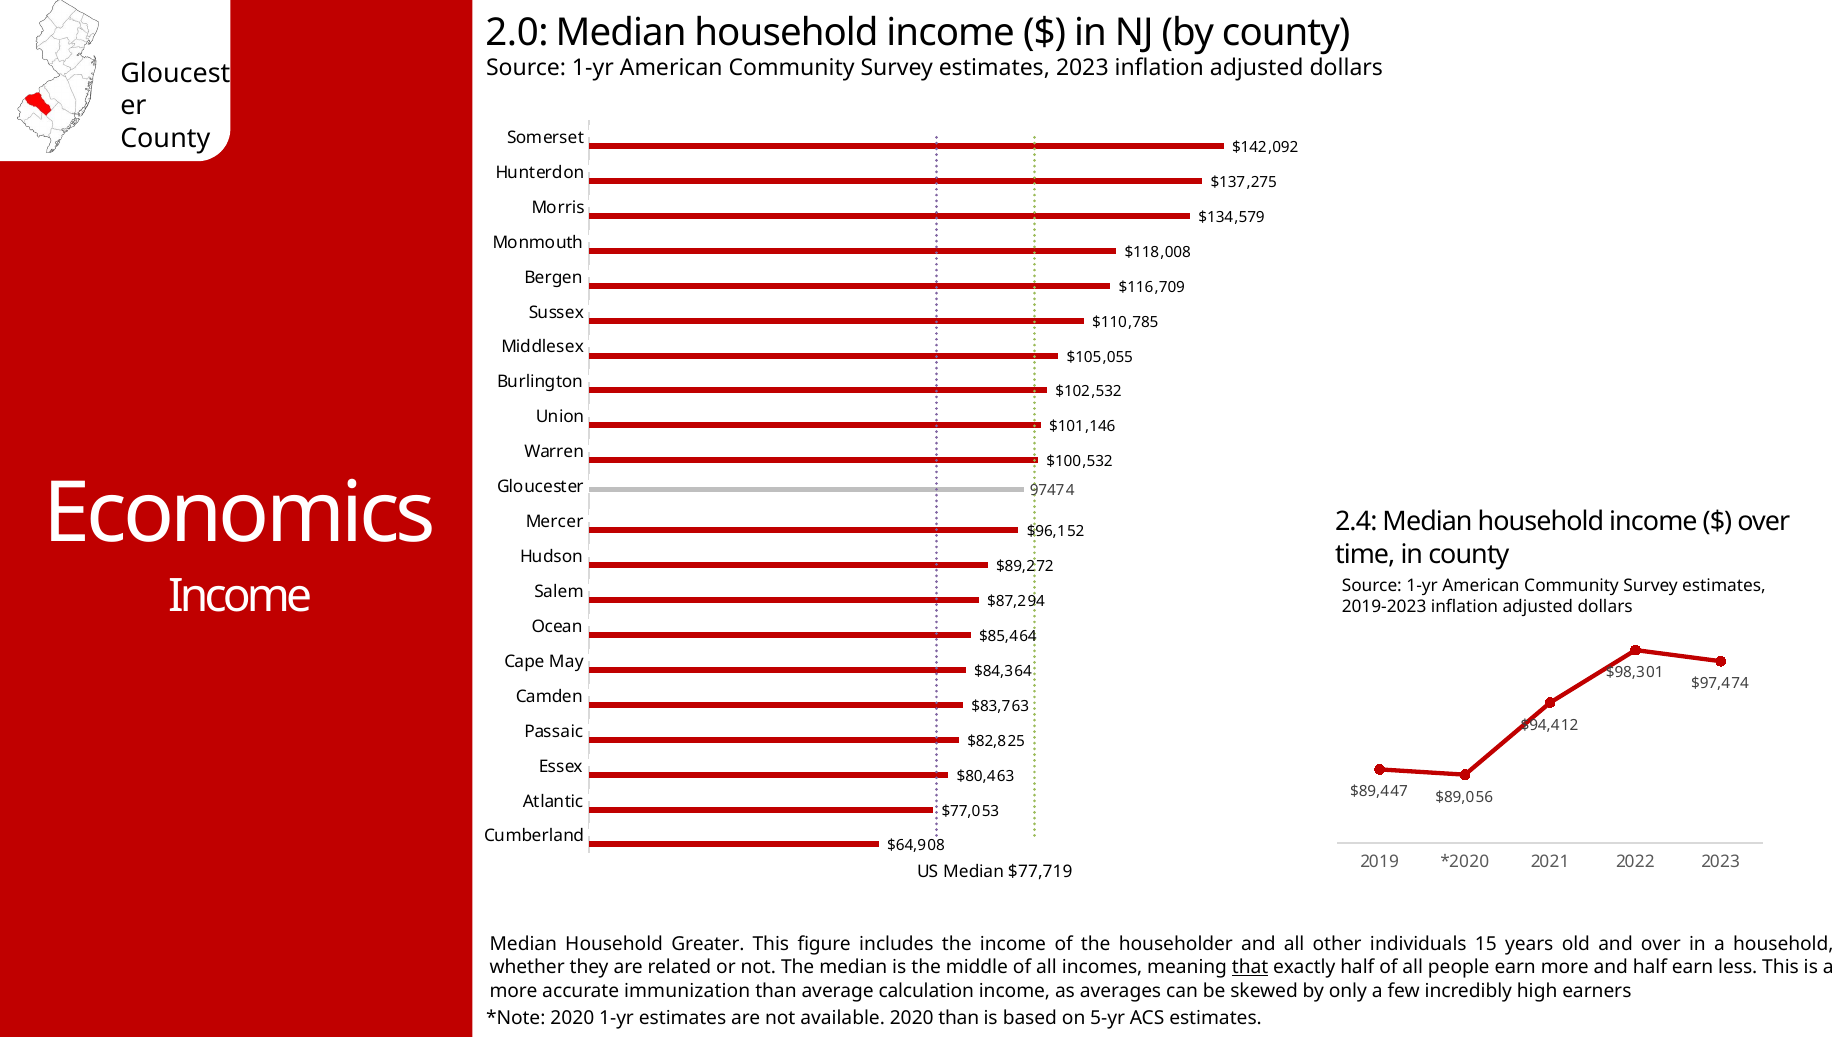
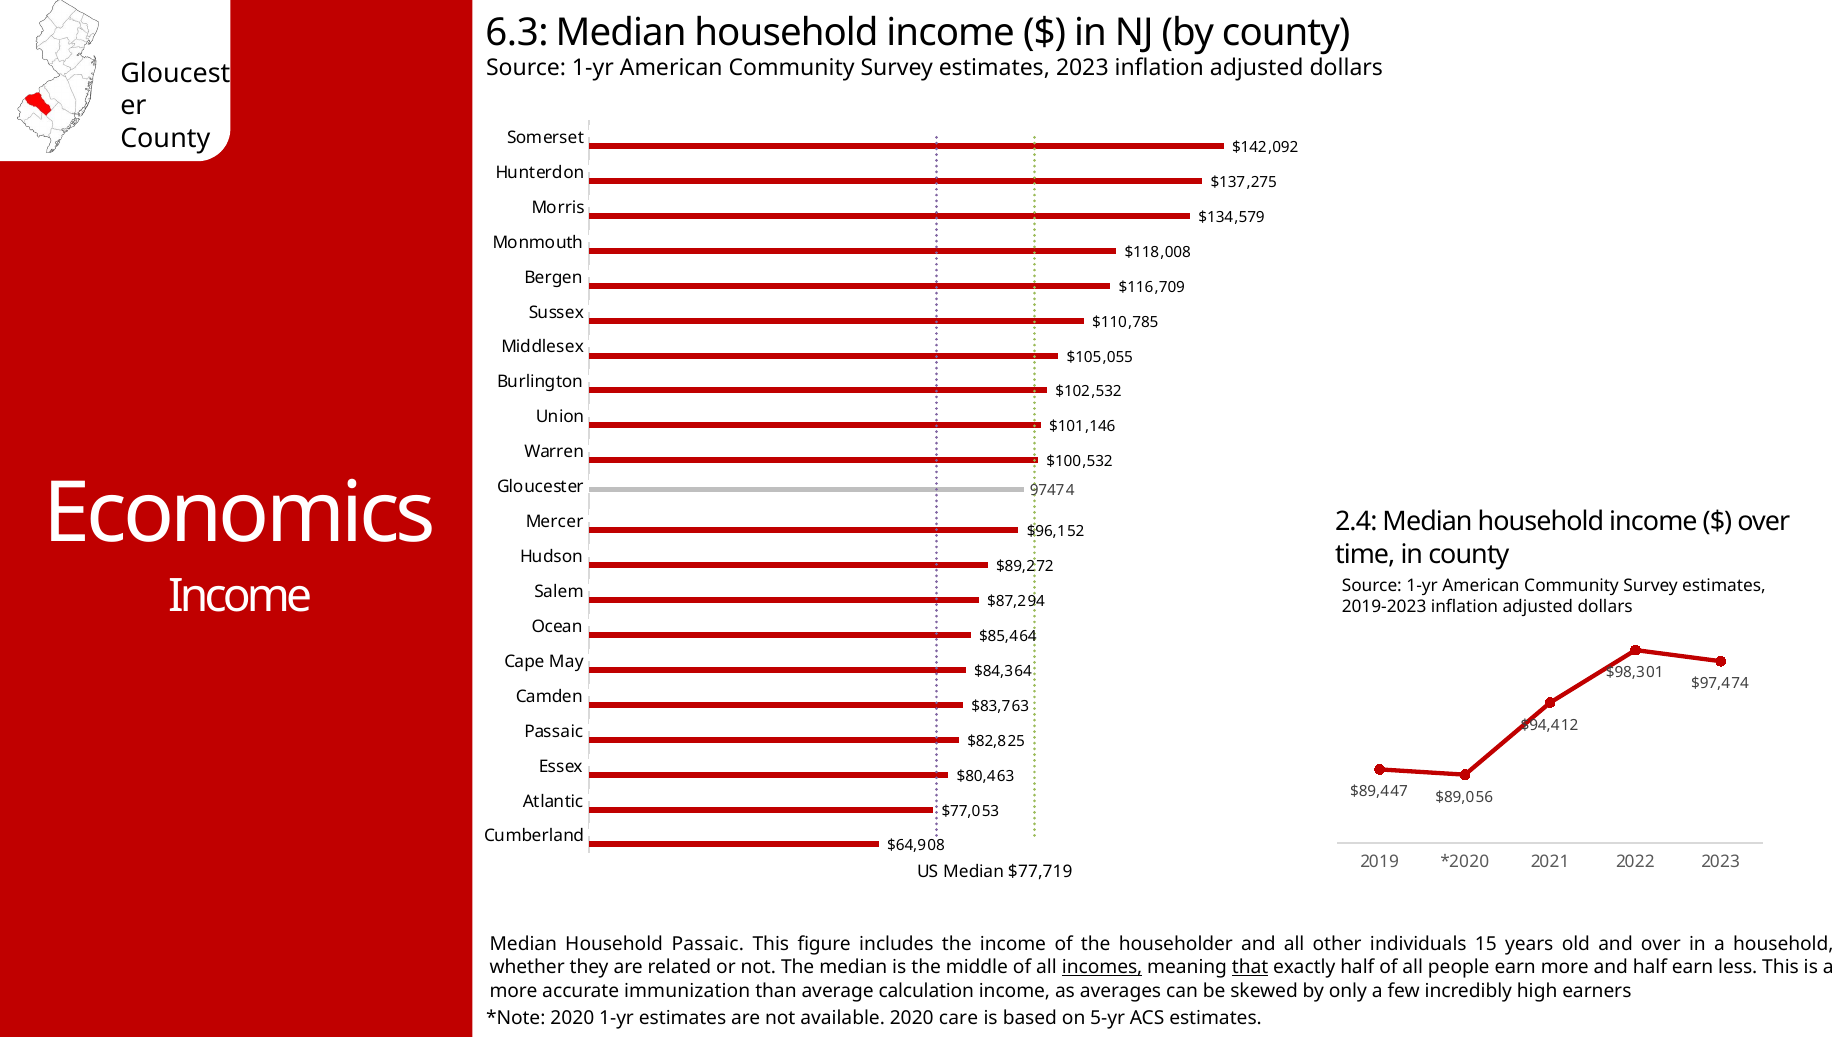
2.0: 2.0 -> 6.3 (517, 33)
Household Greater: Greater -> Passaic (708, 945)
incomes underline: none -> present (1102, 968)
2020 than: than -> care (959, 1018)
